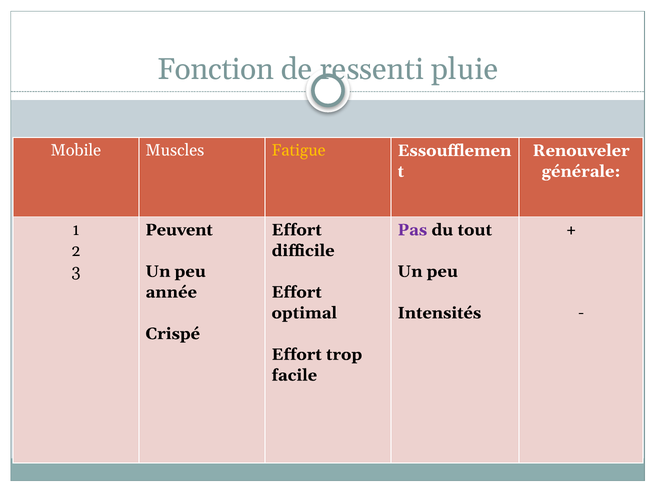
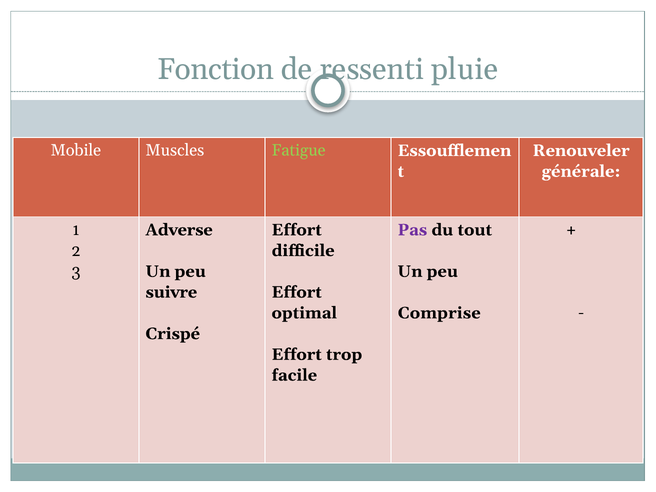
Fatigue colour: yellow -> light green (299, 151)
Peuvent: Peuvent -> Adverse (179, 230)
année: année -> suivre (171, 292)
Intensités: Intensités -> Comprise (439, 313)
